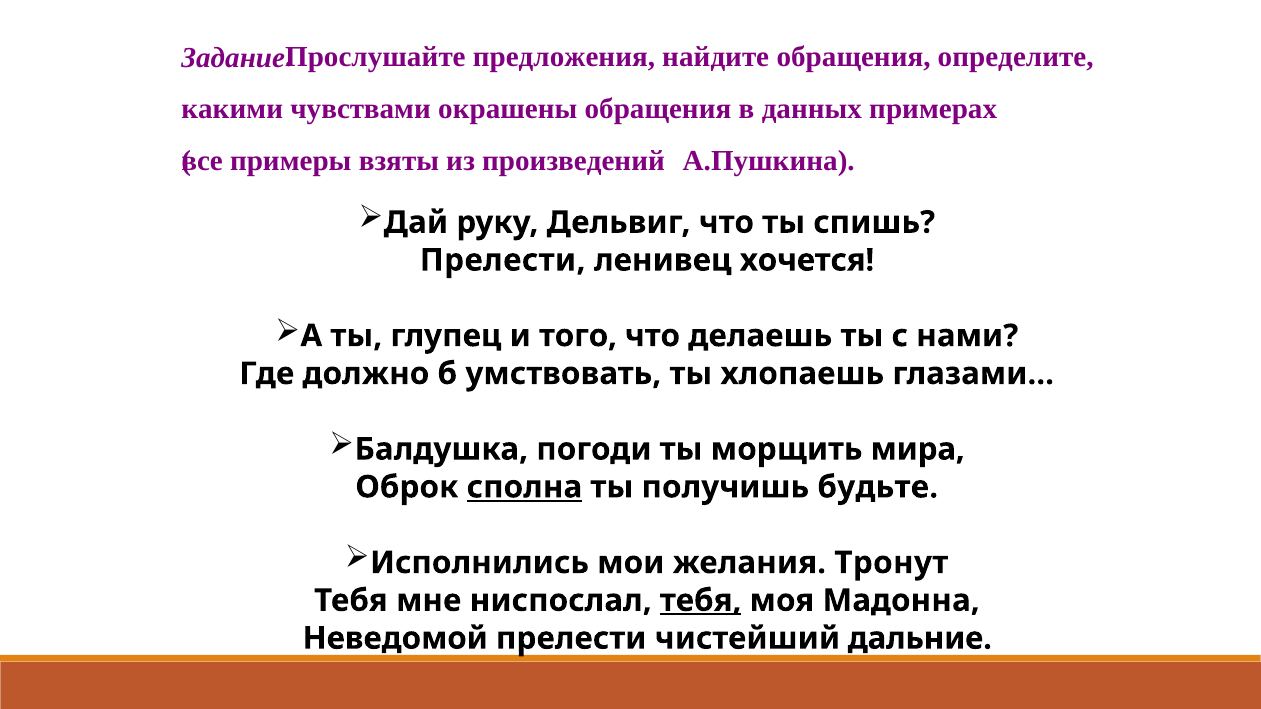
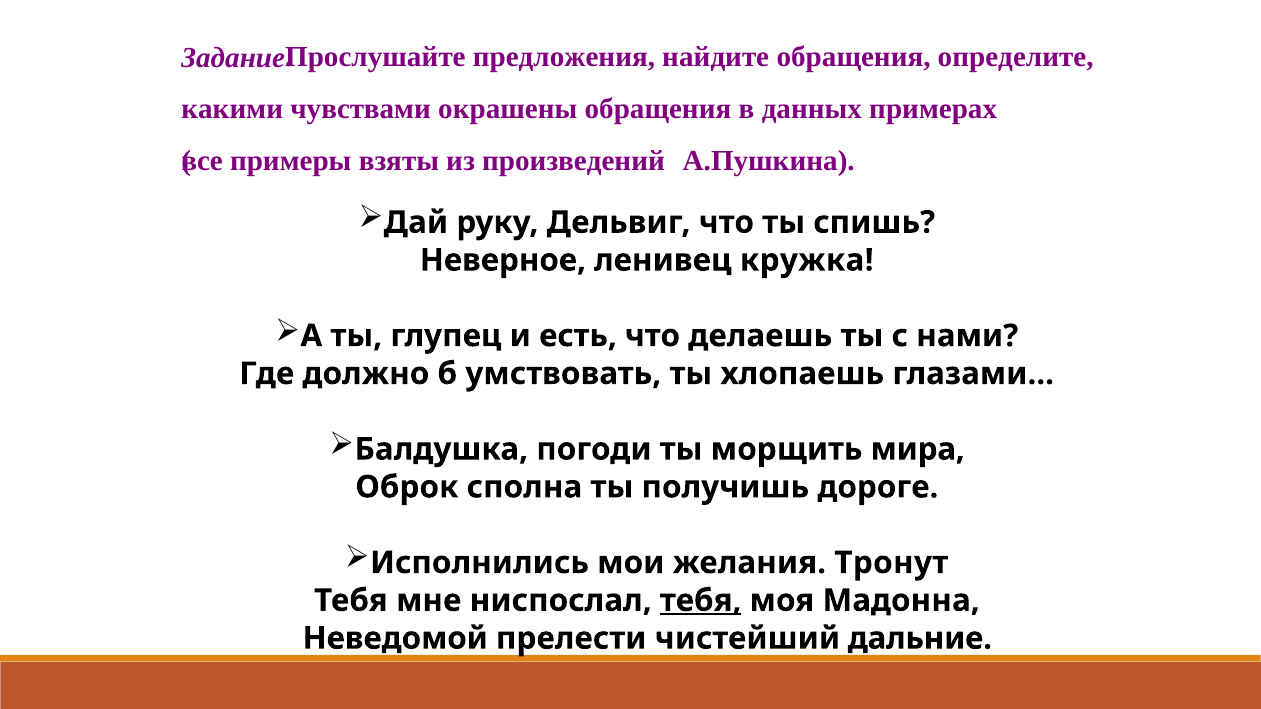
Прелести: Прелести -> Неверное (503, 260)
хочется: хочется -> кружка (807, 260)
того: того -> есть (578, 336)
сполна underline: present -> none (524, 487)
будьте: будьте -> дороге (878, 487)
